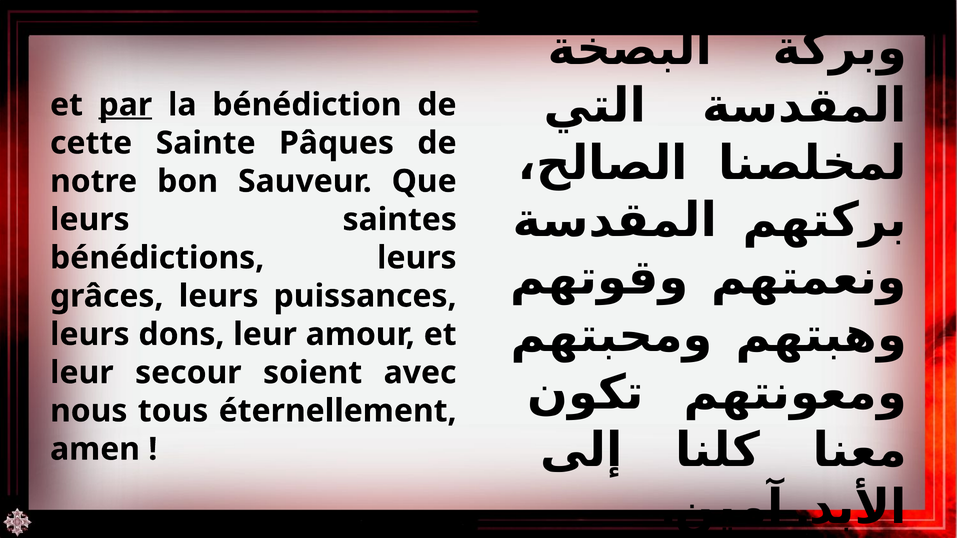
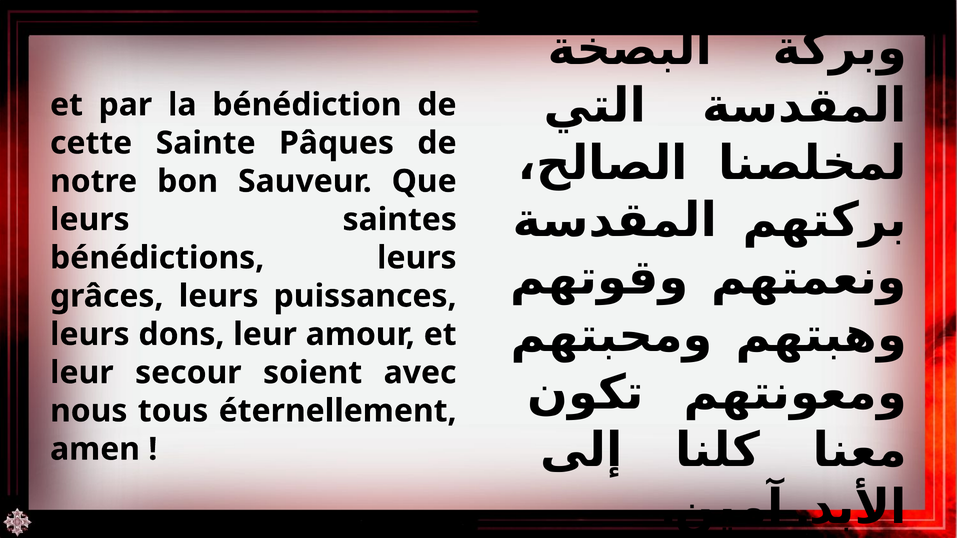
par underline: present -> none (125, 105)
